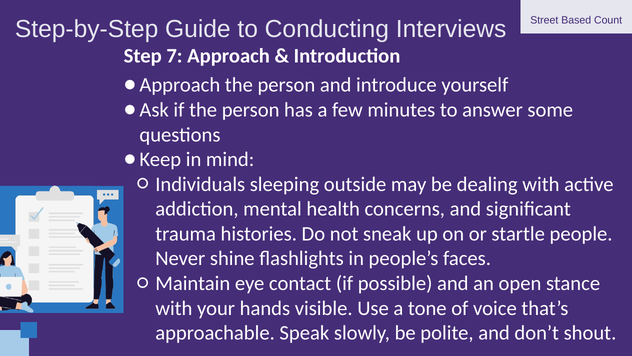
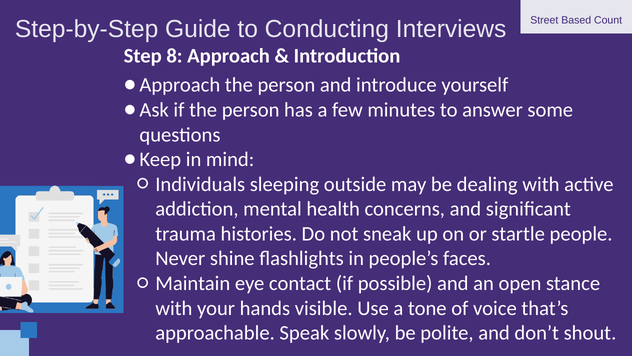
7: 7 -> 8 (174, 56)
